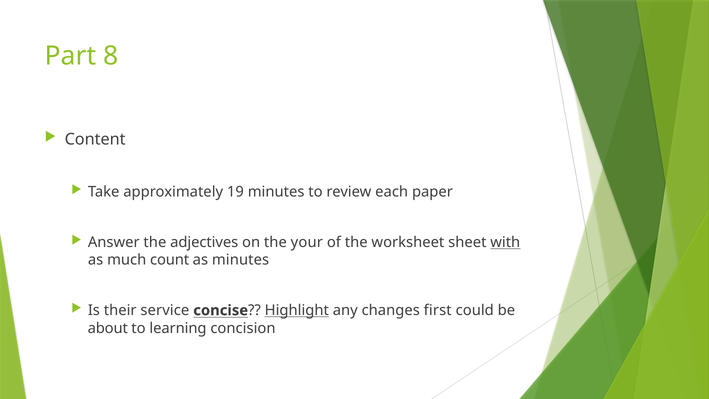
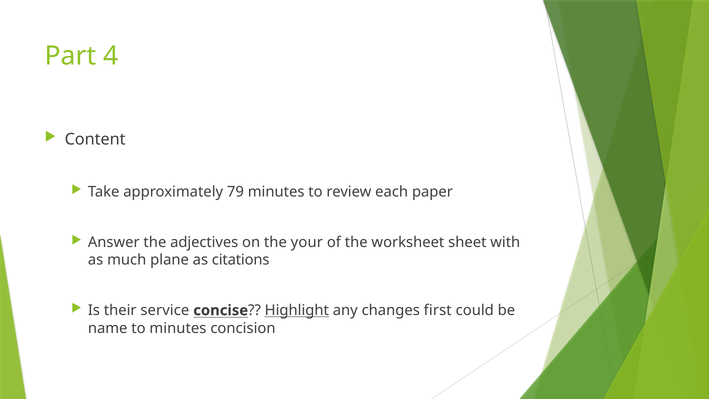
8: 8 -> 4 (111, 56)
19: 19 -> 79 (235, 192)
with underline: present -> none (505, 242)
count: count -> plane (170, 260)
as minutes: minutes -> citations (241, 260)
about: about -> name (108, 328)
to learning: learning -> minutes (178, 328)
